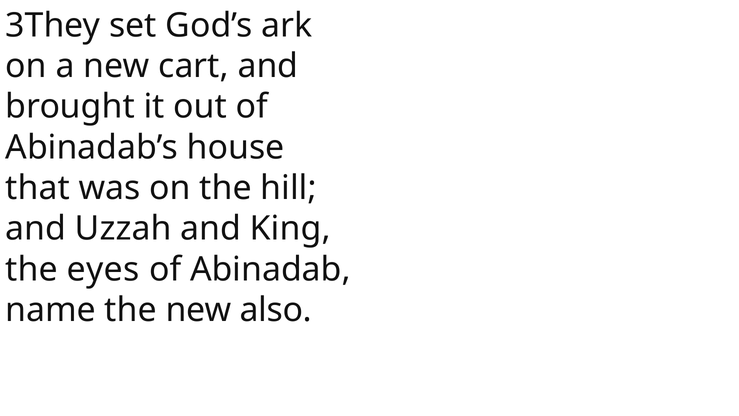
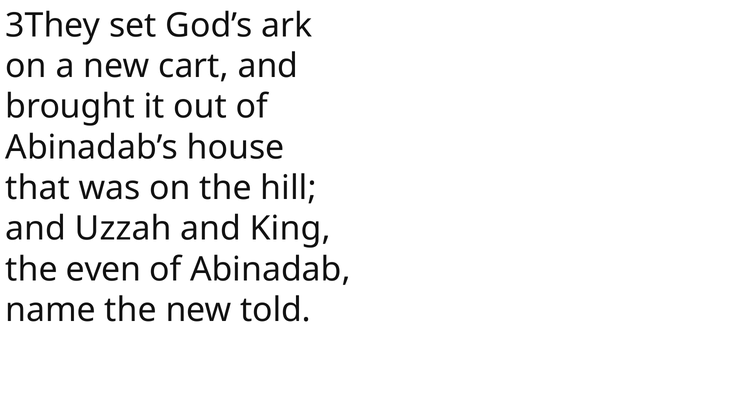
eyes: eyes -> even (104, 269)
also: also -> told (276, 310)
